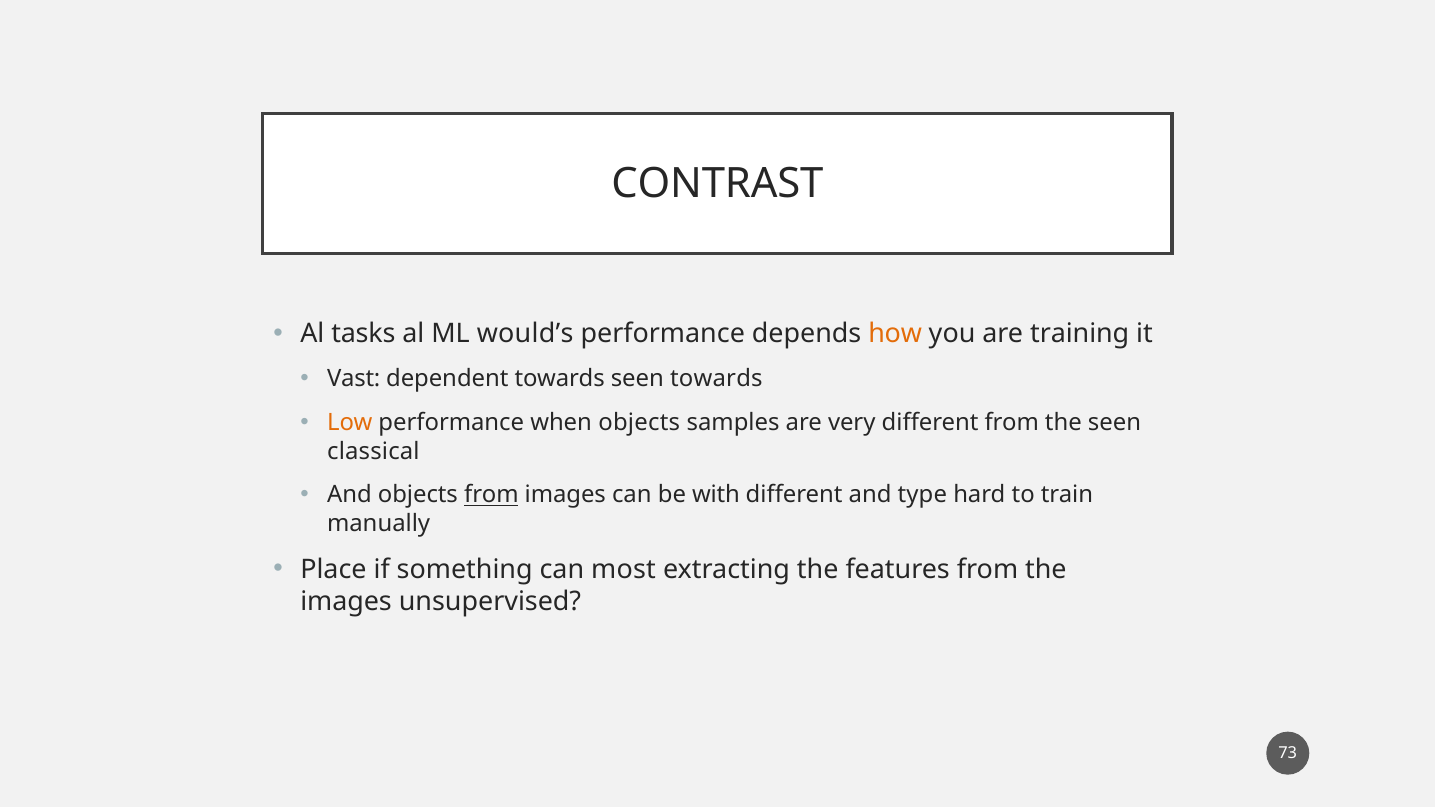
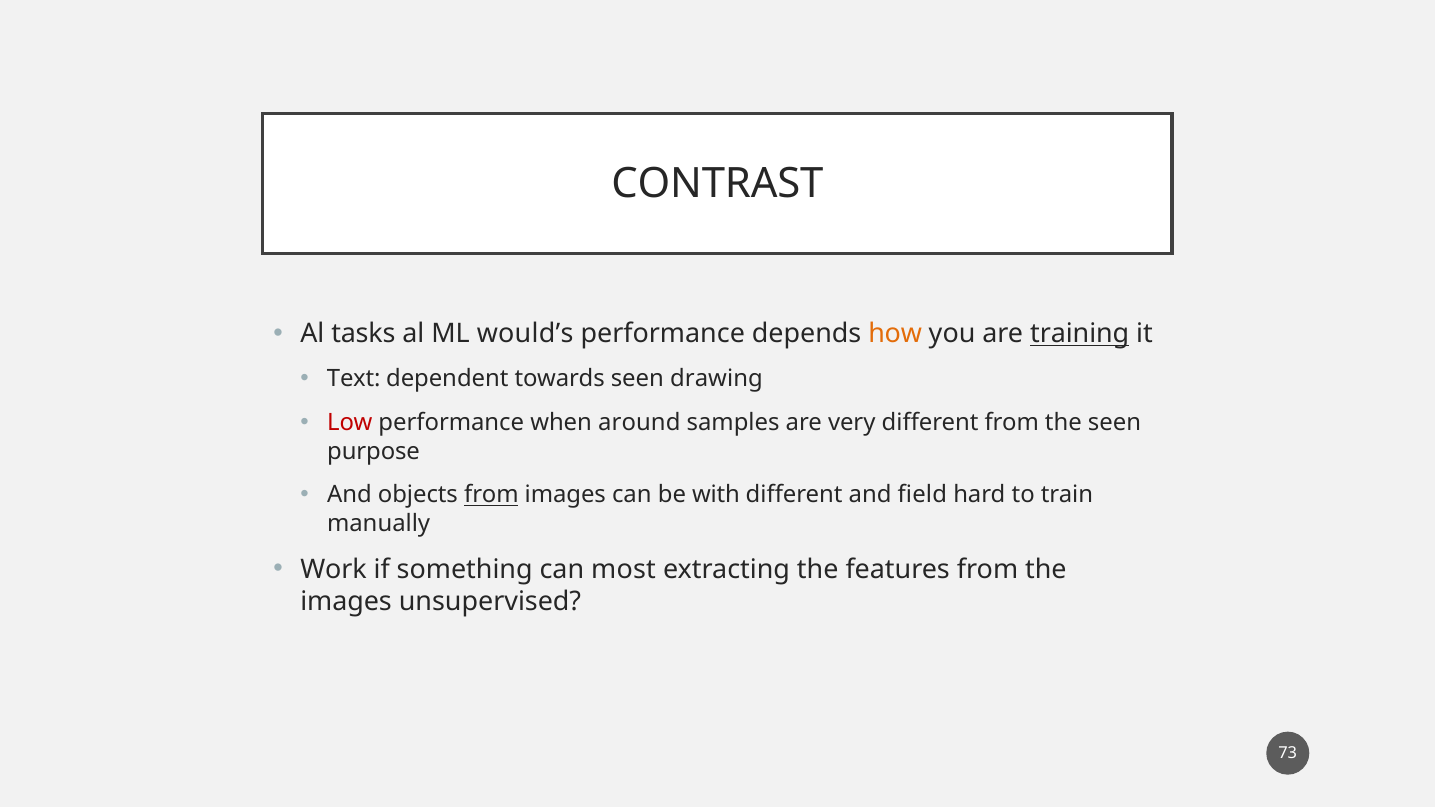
training underline: none -> present (1080, 334)
Vast: Vast -> Text (354, 379)
seen towards: towards -> drawing (716, 379)
Low colour: orange -> red (350, 423)
when objects: objects -> around (639, 423)
classical: classical -> purpose (374, 451)
type: type -> field (922, 495)
Place: Place -> Work (334, 569)
